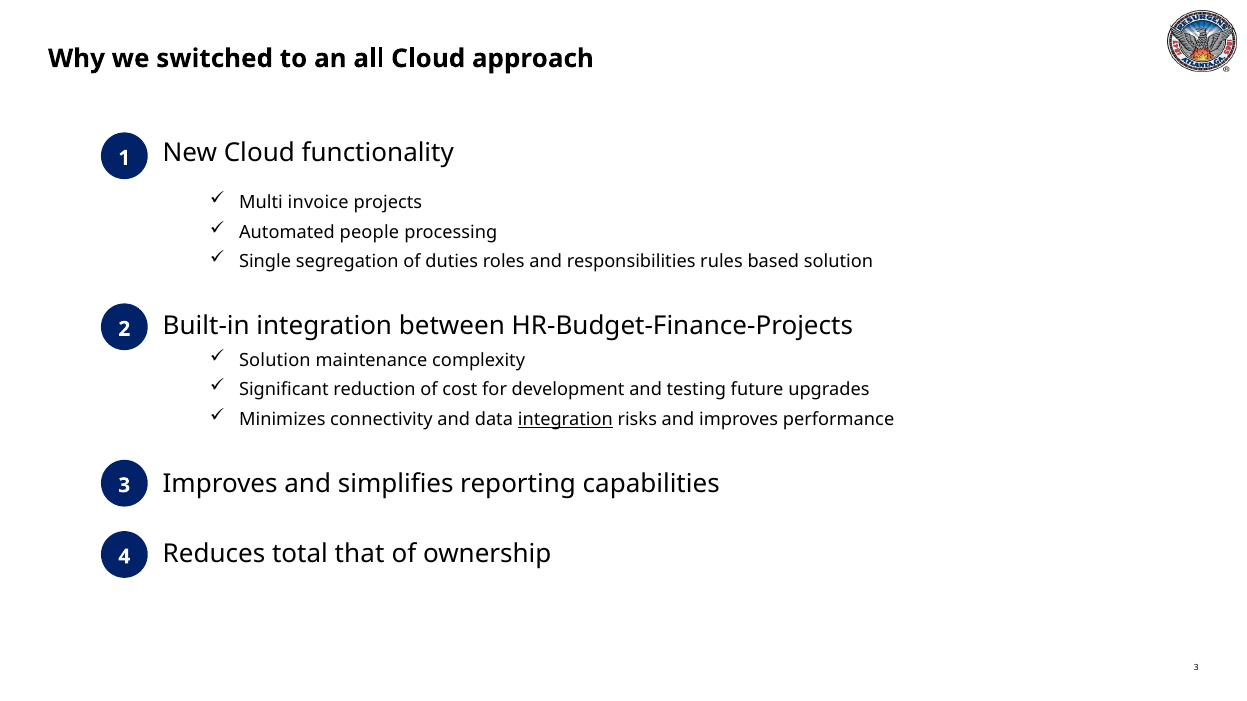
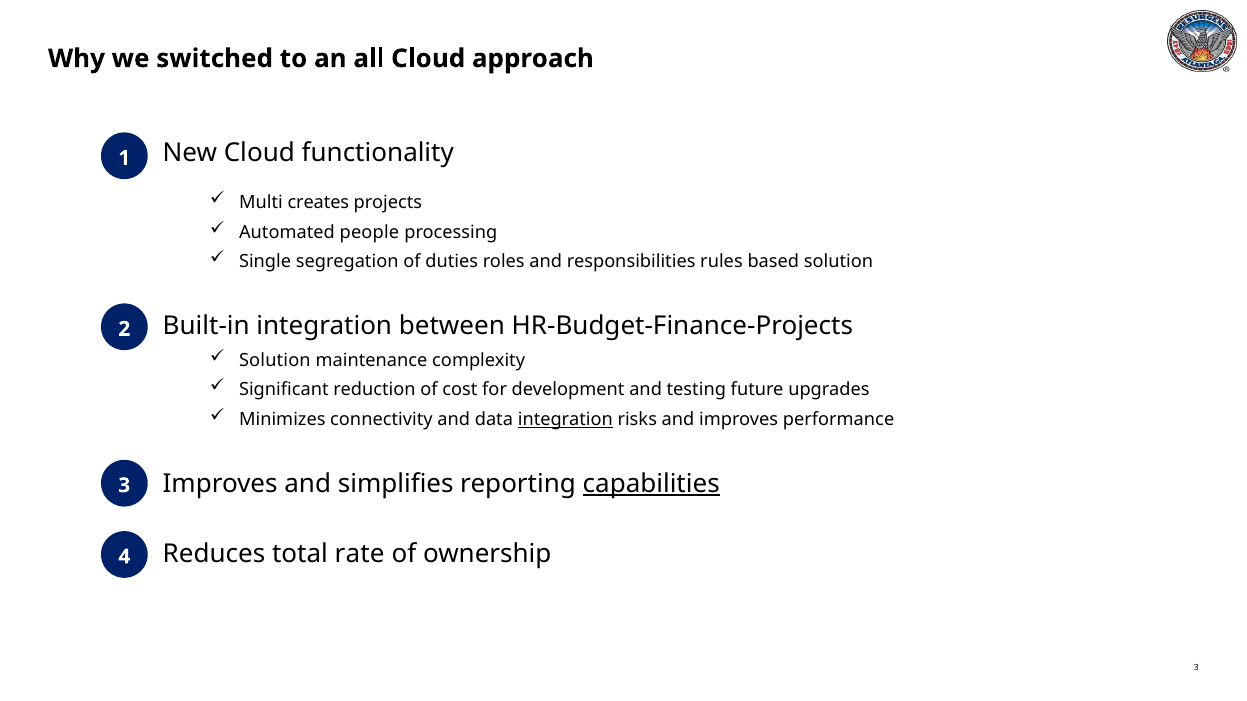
invoice: invoice -> creates (318, 203)
capabilities underline: none -> present (651, 484)
that: that -> rate (360, 554)
